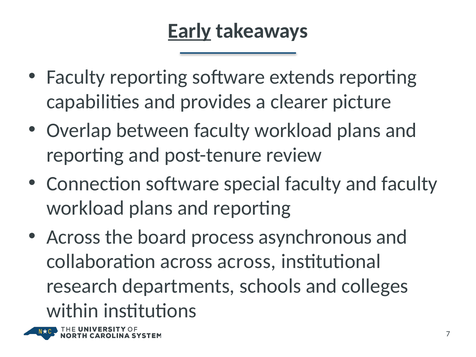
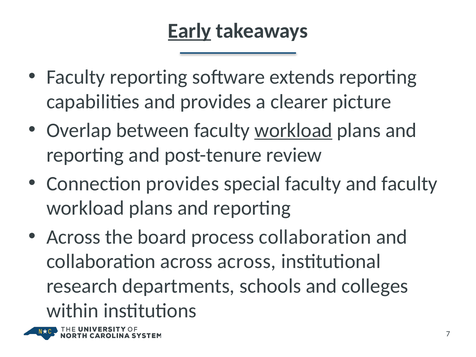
workload underline: none -> present (293, 130)
Connection software: software -> provides (183, 184)
process asynchronous: asynchronous -> collaboration (315, 237)
